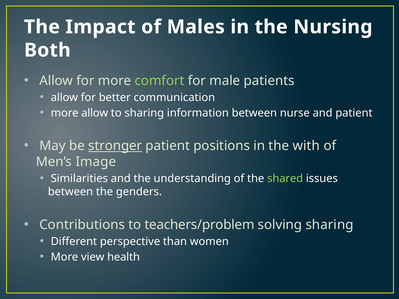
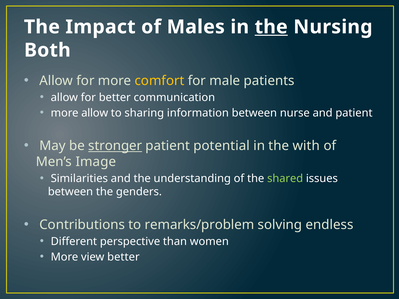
the underline: none -> present (271, 27)
comfort colour: light green -> yellow (159, 81)
positions: positions -> potential (222, 146)
teachers/problem: teachers/problem -> remarks/problem (199, 225)
solving sharing: sharing -> endless (330, 225)
view health: health -> better (123, 257)
